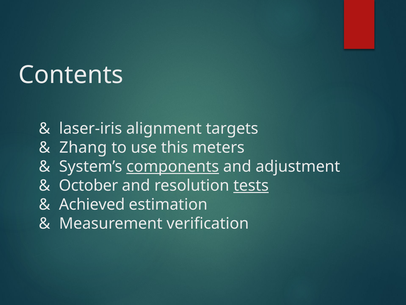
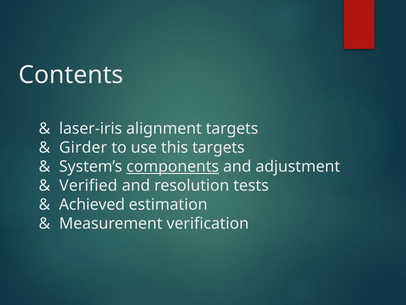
Zhang: Zhang -> Girder (83, 147)
this meters: meters -> targets (218, 147)
October: October -> Verified (88, 185)
tests underline: present -> none (251, 185)
